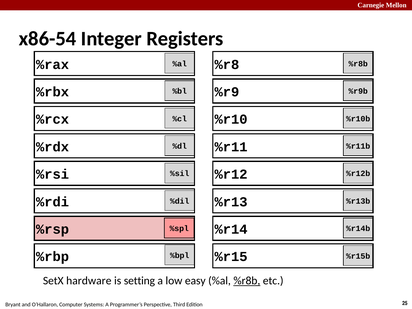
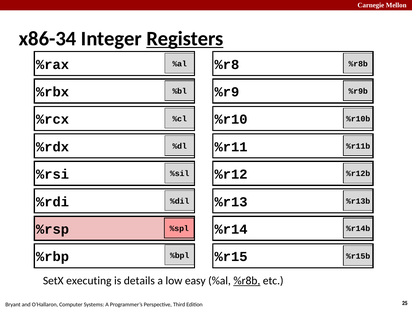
x86-54: x86-54 -> x86-34 (48, 39)
Registers underline: none -> present (185, 39)
hardware: hardware -> executing (89, 281)
setting: setting -> details (139, 281)
